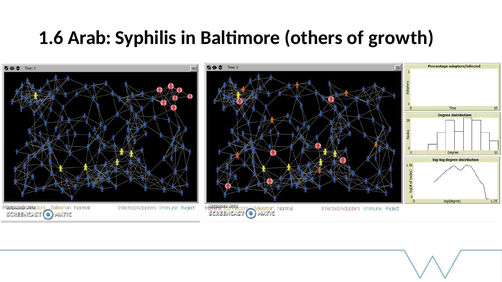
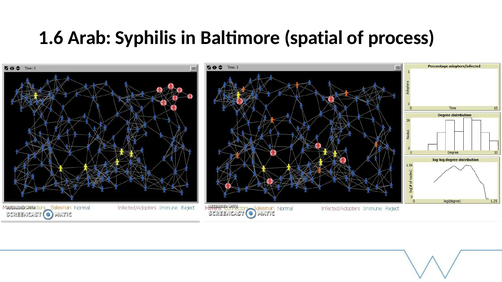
others: others -> spatial (314, 38)
growth: growth -> process (401, 38)
